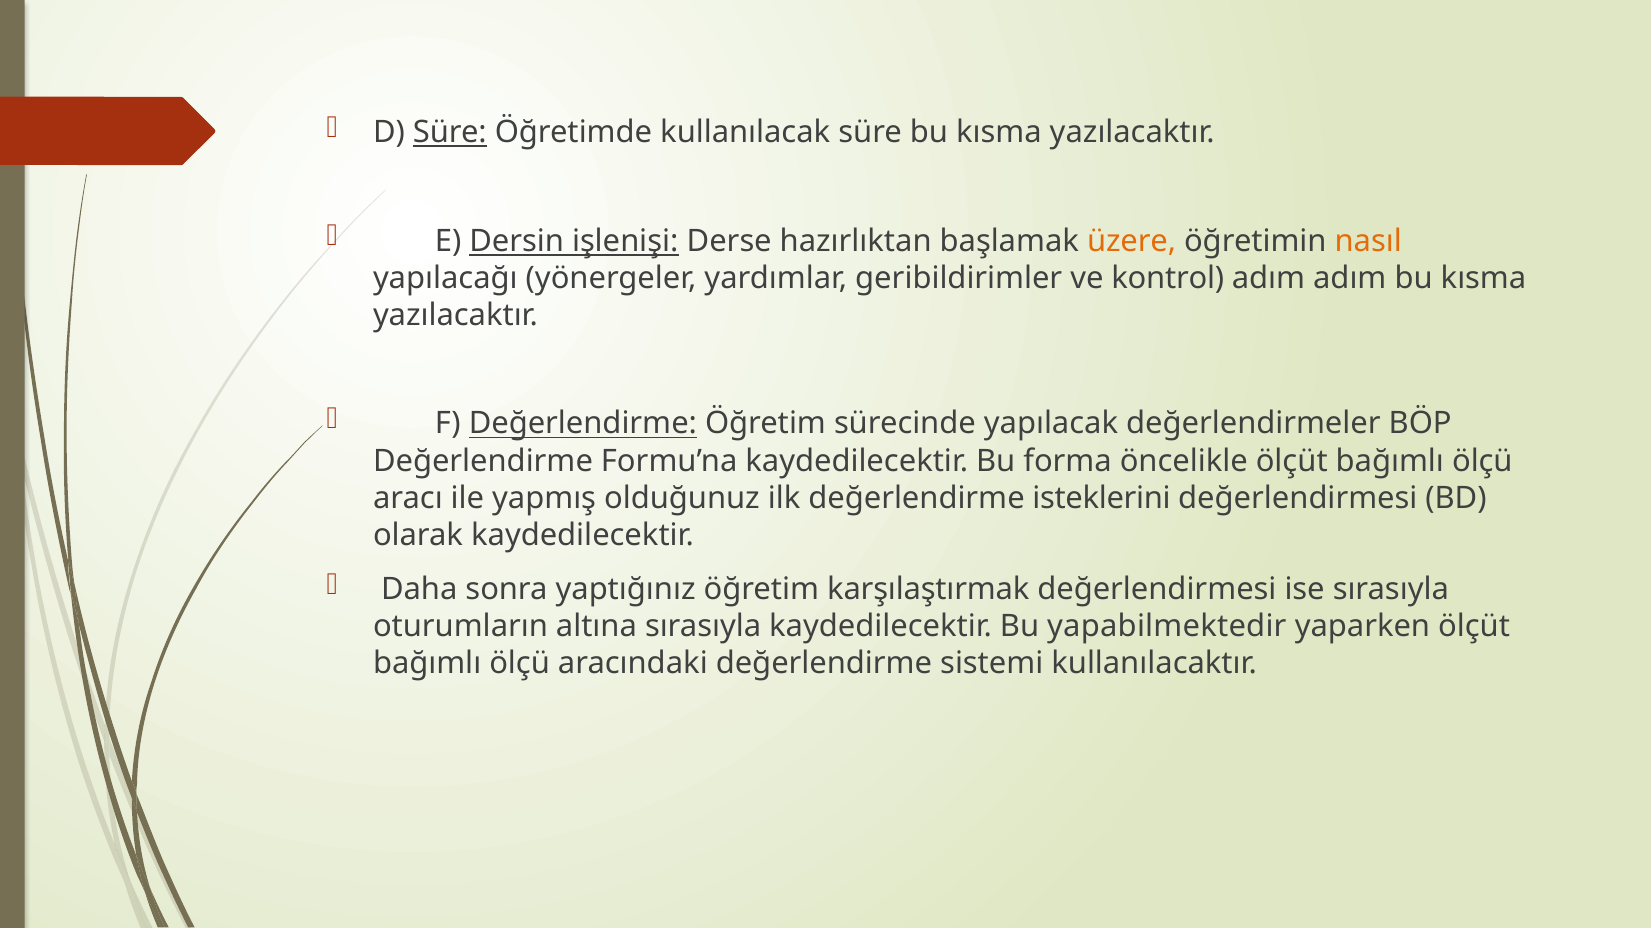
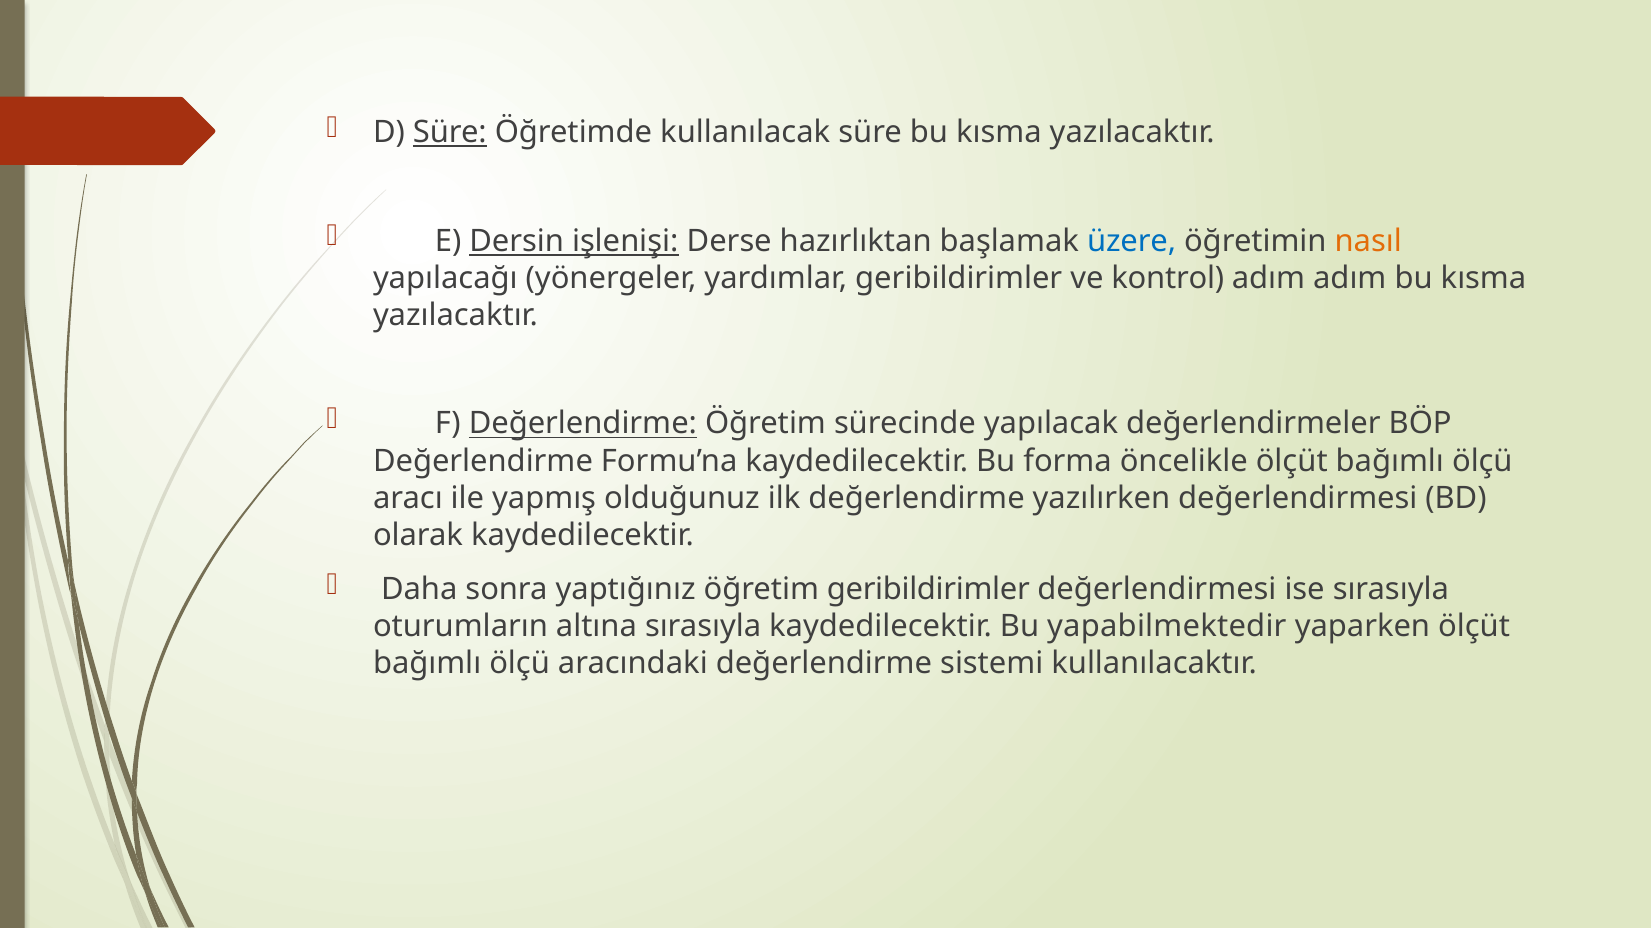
üzere colour: orange -> blue (1132, 241)
isteklerini: isteklerini -> yazılırken (1101, 498)
öğretim karşılaştırmak: karşılaştırmak -> geribildirimler (928, 590)
